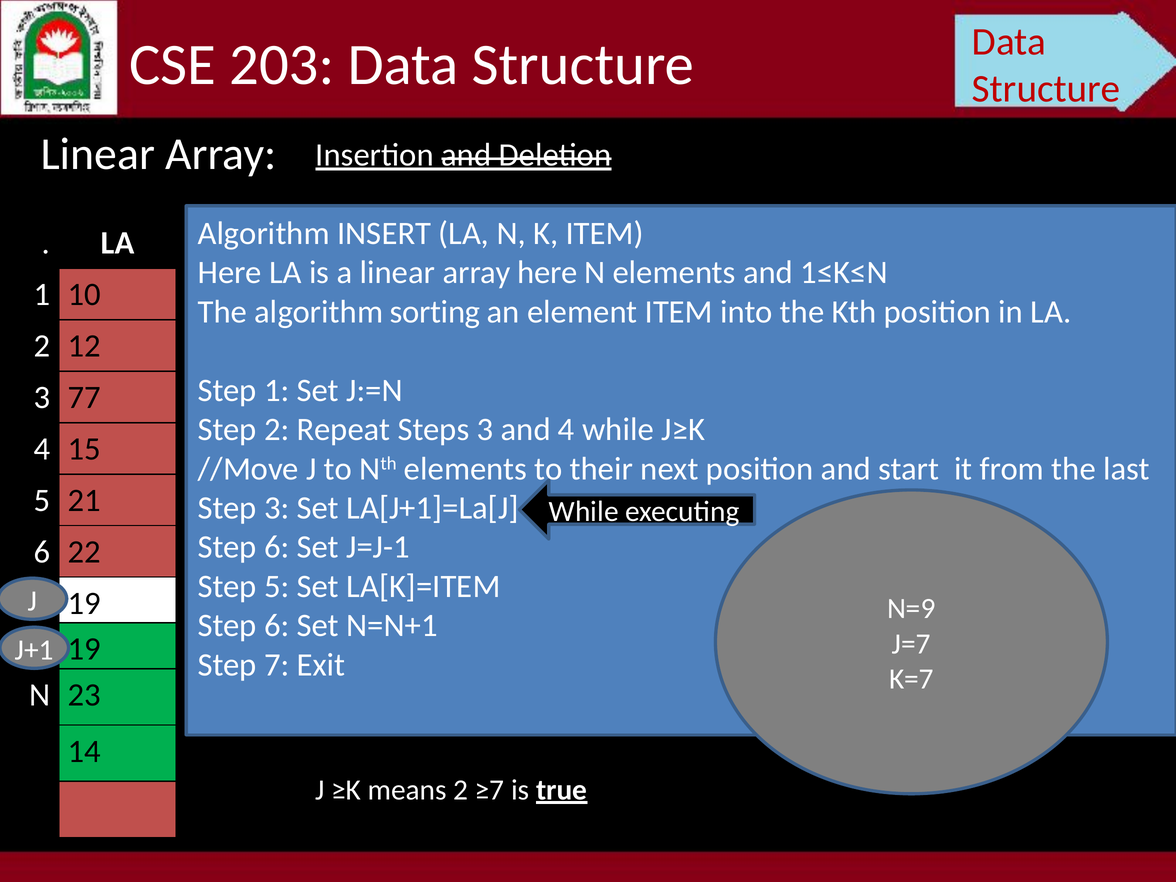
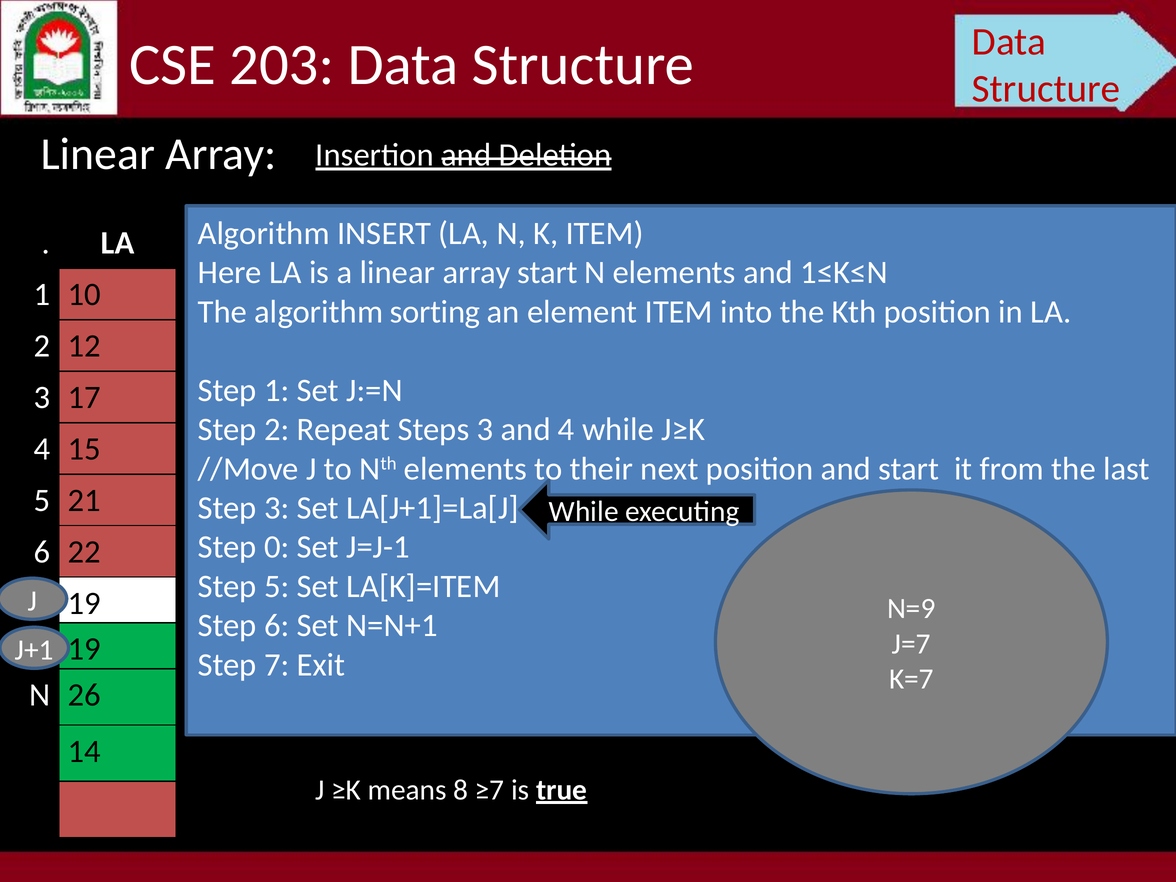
array here: here -> start (547, 273)
77: 77 -> 17 (84, 397)
6: 6 -> 0 (277, 547)
23: 23 -> 26 (84, 695)
means 2: 2 -> 8 (461, 790)
